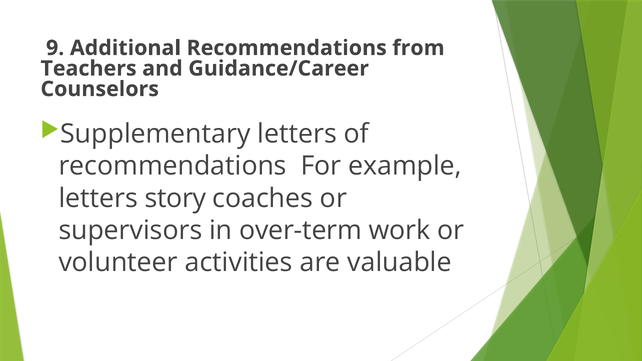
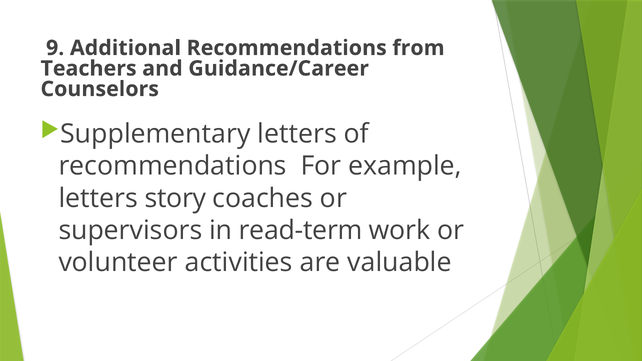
over-term: over-term -> read-term (301, 230)
